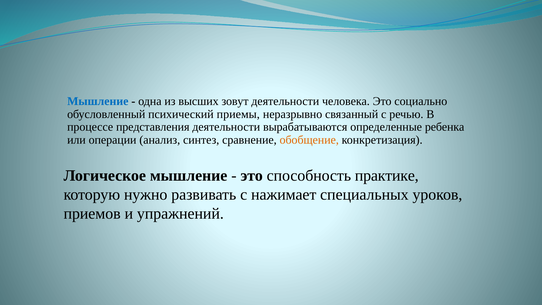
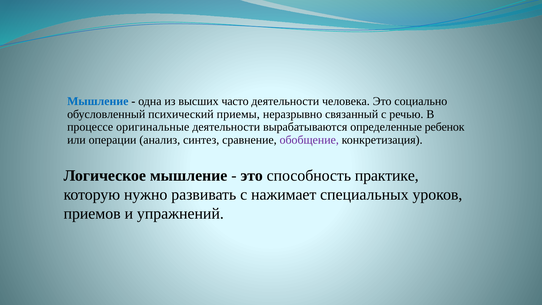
зовут: зовут -> часто (235, 101)
представления: представления -> оригинальные (153, 127)
ребенка: ребенка -> ребенок (445, 127)
обобщение colour: orange -> purple (309, 140)
